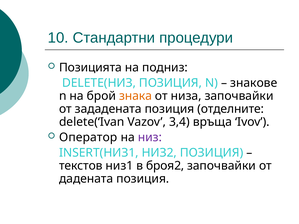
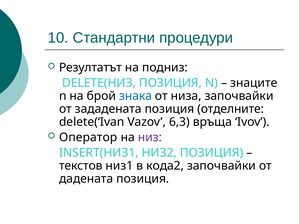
Позицията: Позицията -> Резултатът (90, 68)
знакове: знакове -> знаците (254, 83)
знака colour: orange -> blue (135, 96)
3,4: 3,4 -> 6,3 (179, 122)
броя2: броя2 -> кода2 (165, 166)
